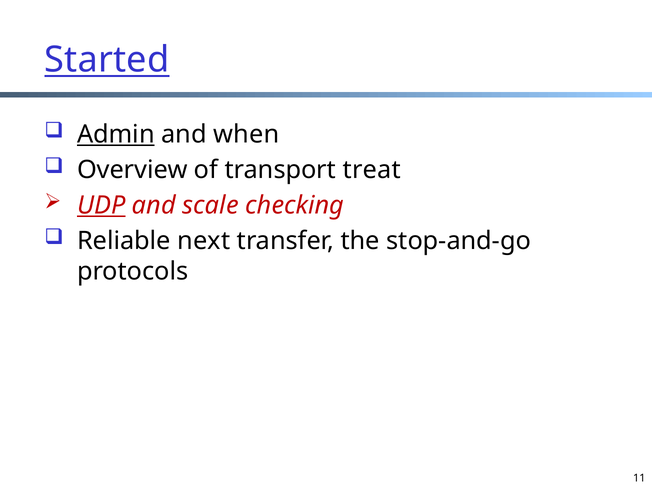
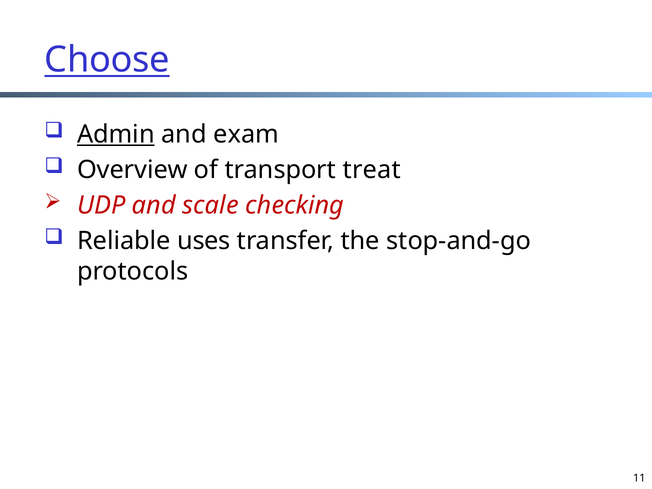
Started: Started -> Choose (107, 60)
when: when -> exam (246, 134)
UDP underline: present -> none (101, 205)
next: next -> uses (204, 241)
